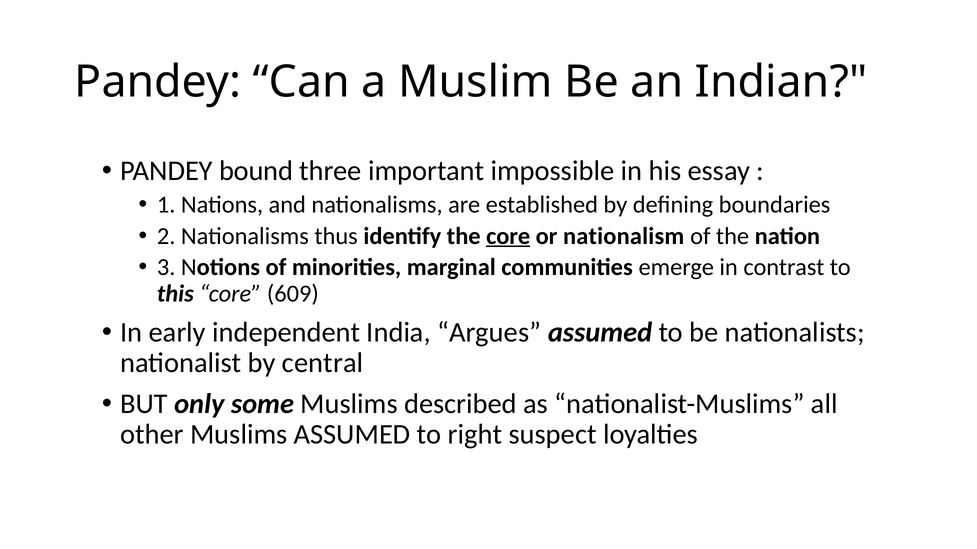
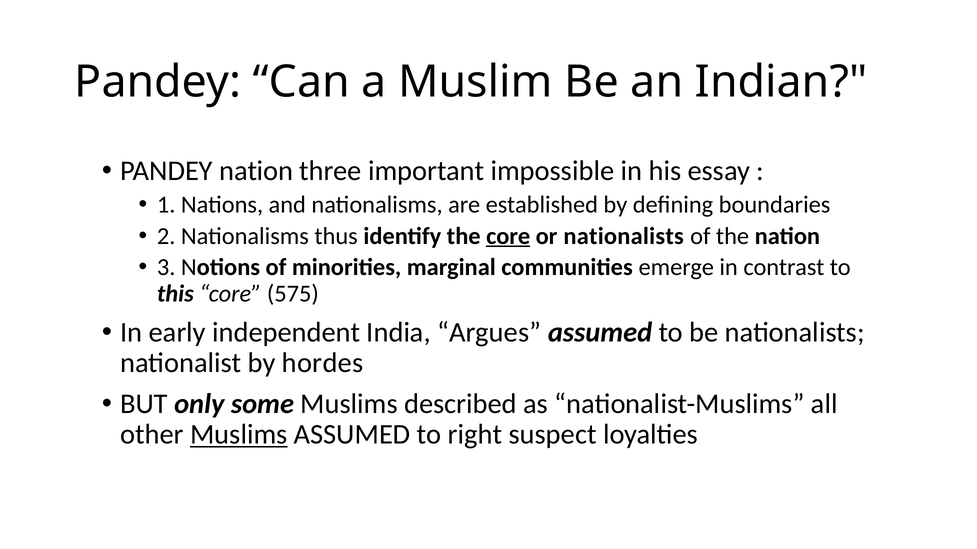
PANDEY bound: bound -> nation (256, 171)
or nationalism: nationalism -> nationalists (624, 236)
609: 609 -> 575 (293, 294)
central: central -> hordes (323, 363)
Muslims underline: none -> present (239, 435)
